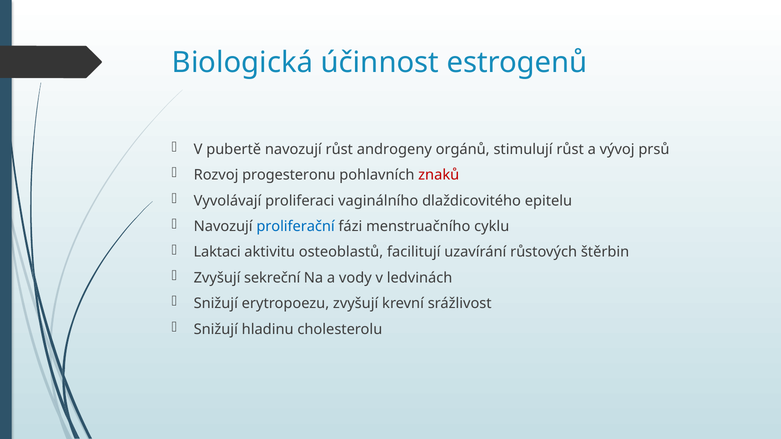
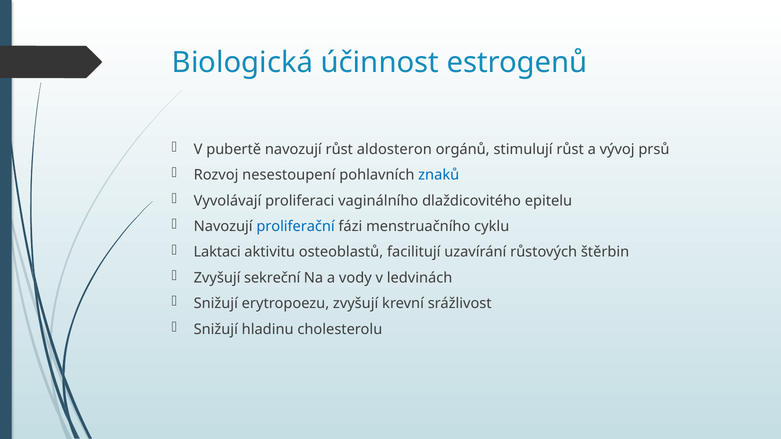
androgeny: androgeny -> aldosteron (394, 149)
progesteronu: progesteronu -> nesestoupení (289, 175)
znaků colour: red -> blue (439, 175)
